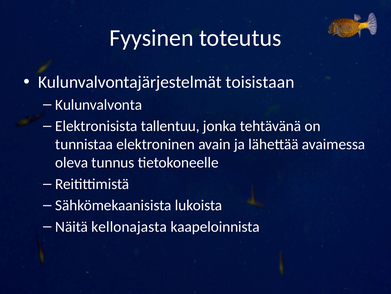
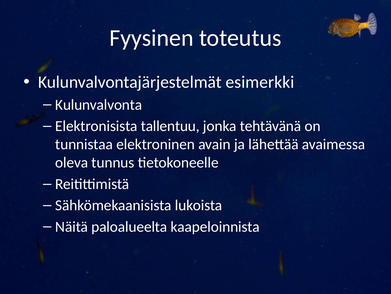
toisistaan: toisistaan -> esimerkki (260, 82)
kellonajasta: kellonajasta -> paloalueelta (129, 226)
